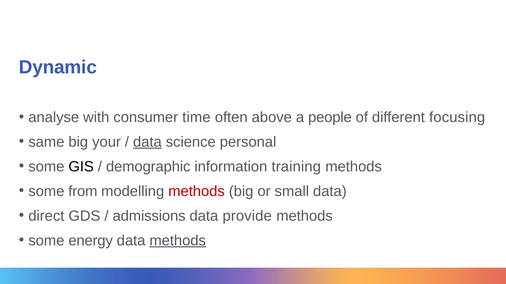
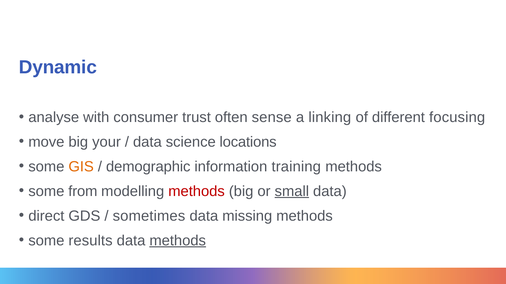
time: time -> trust (197, 118)
above: above -> sense (272, 118)
people: people -> linking (330, 118)
same: same -> move (46, 142)
data underline: present -> none (147, 142)
personal: personal -> locations (248, 142)
GIS colour: black -> orange (81, 167)
small underline: none -> present (292, 192)
admissions: admissions -> sometimes (149, 216)
provide: provide -> missing (247, 216)
energy: energy -> results (90, 241)
